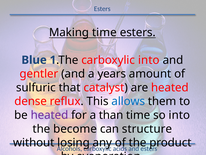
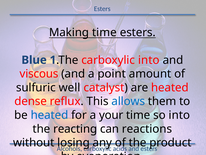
gentler: gentler -> viscous (39, 74)
years: years -> point (112, 74)
that: that -> well (70, 87)
heated colour: purple -> blue (49, 115)
than: than -> your (111, 115)
become: become -> reacting (75, 129)
structure: structure -> reactions (147, 129)
